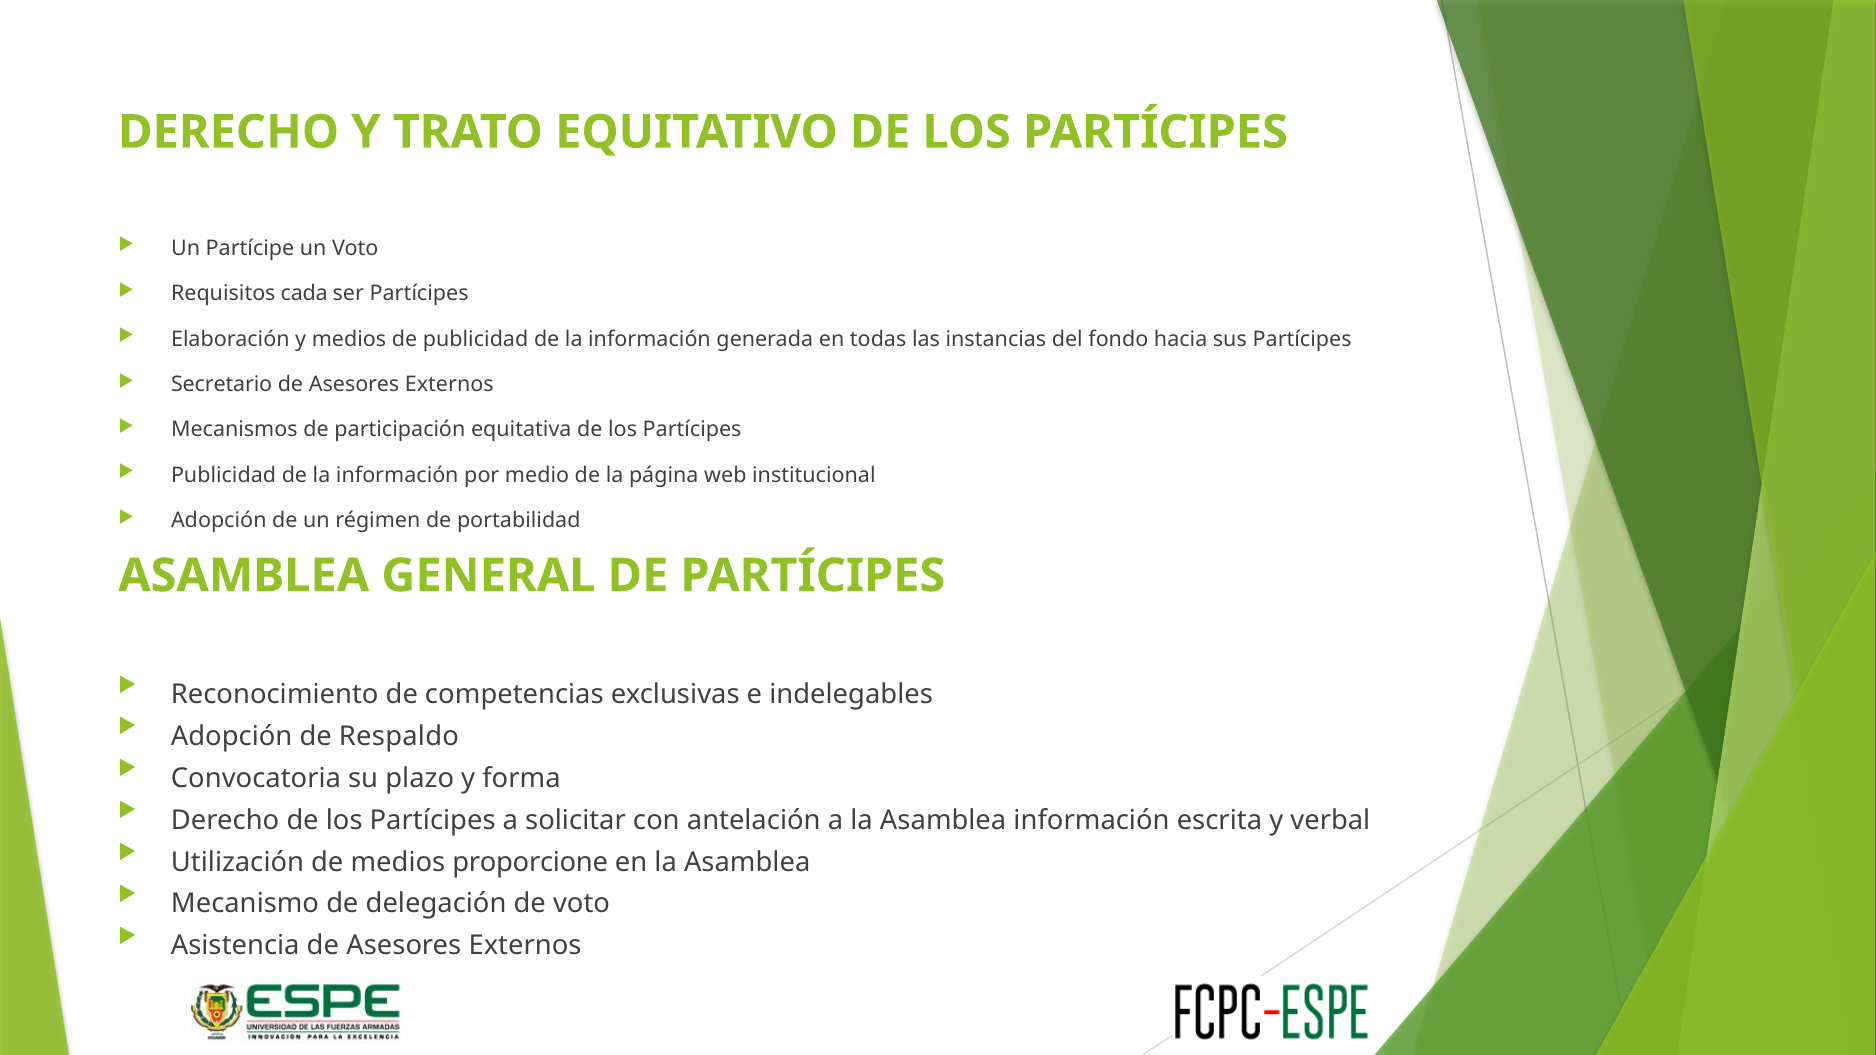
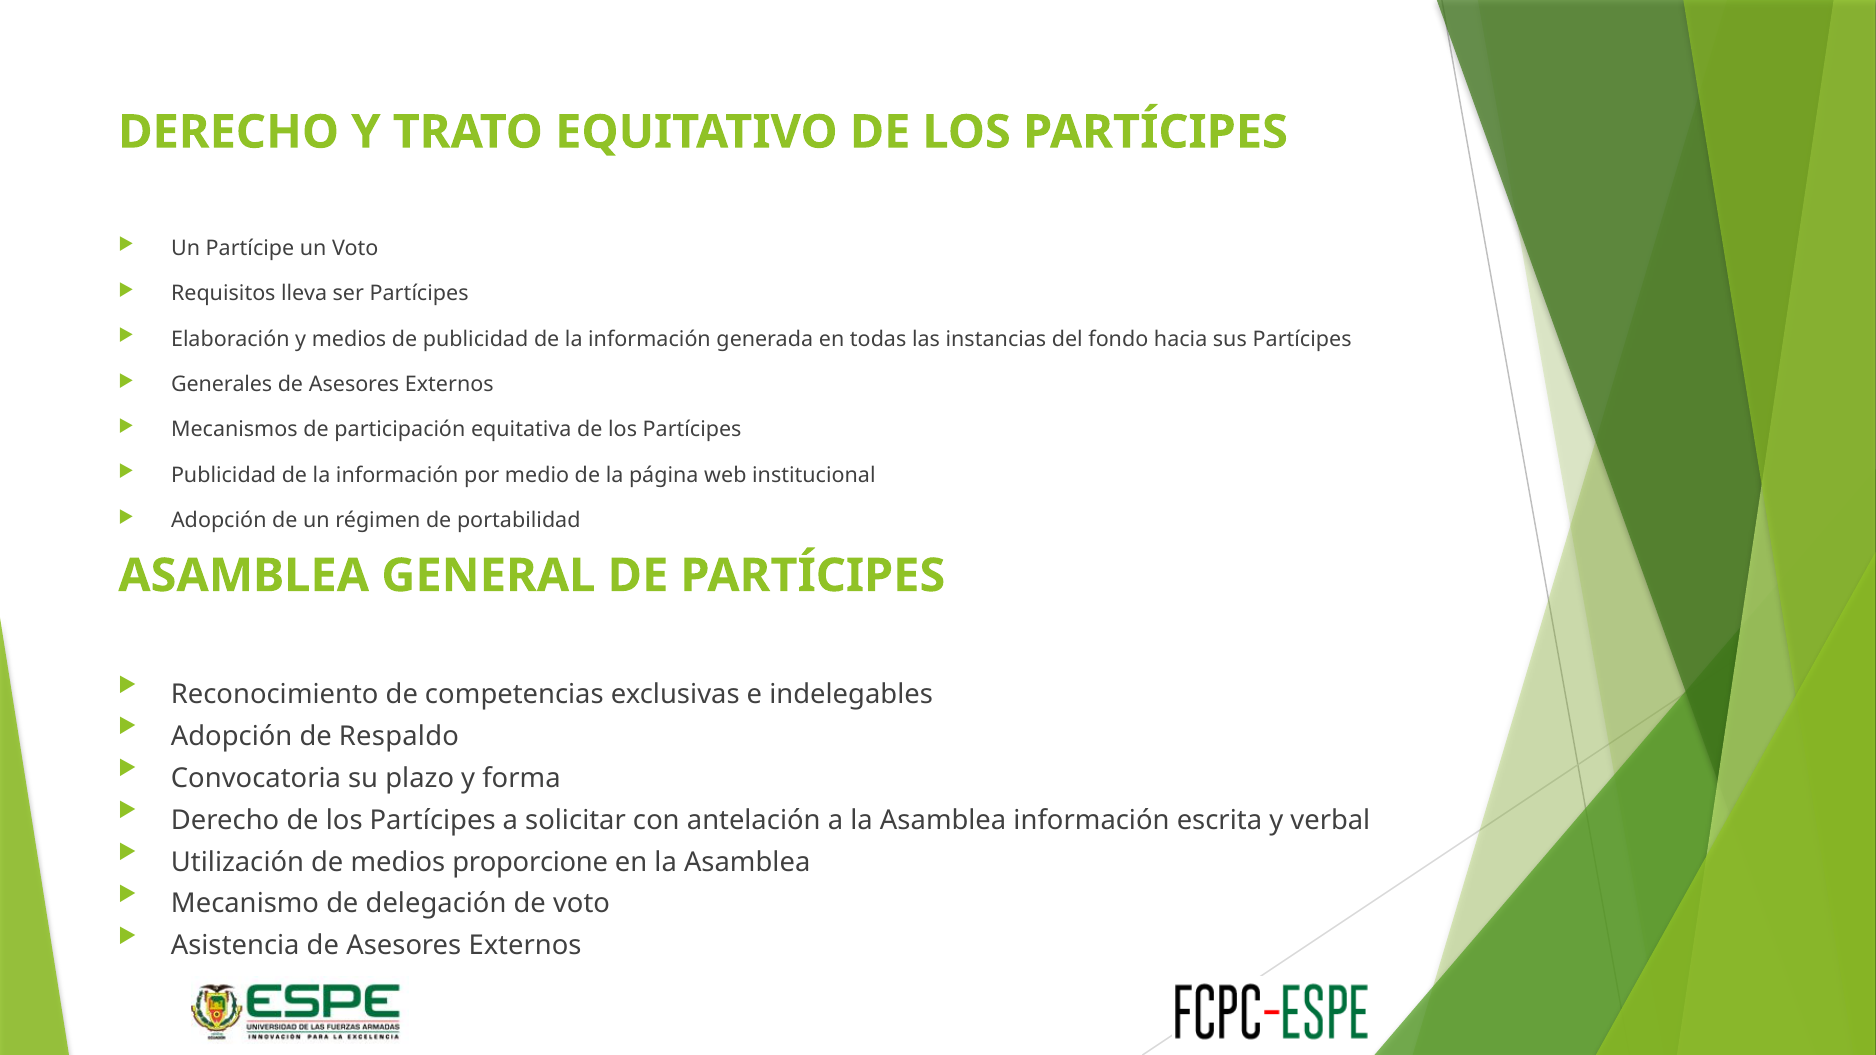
cada: cada -> lleva (304, 294)
Secretario: Secretario -> Generales (222, 384)
